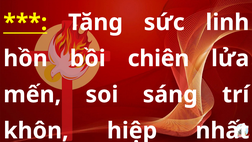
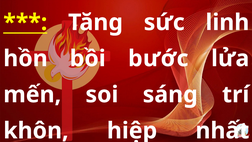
chiên: chiên -> bước (158, 58)
